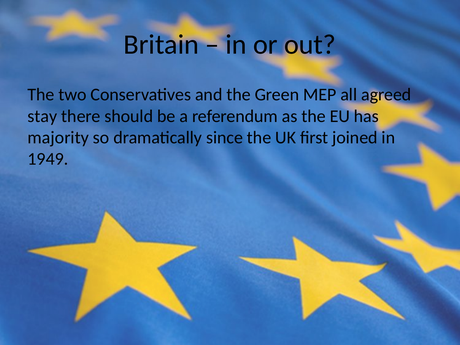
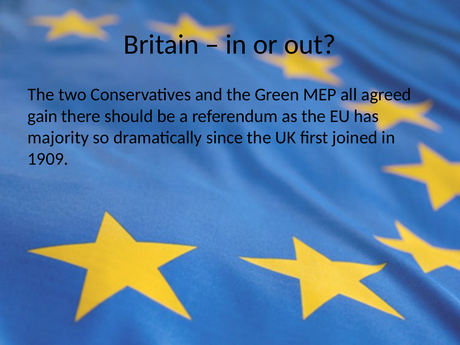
stay: stay -> gain (43, 116)
1949: 1949 -> 1909 (48, 159)
